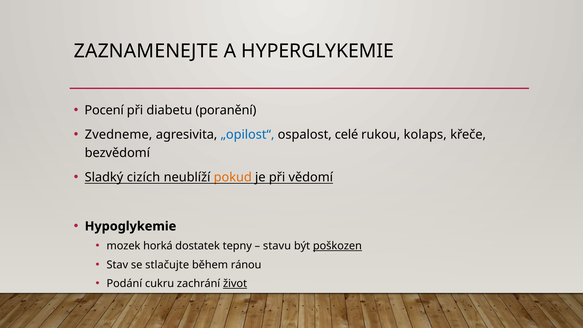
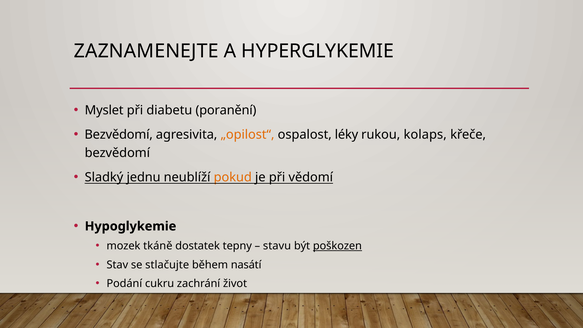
Pocení: Pocení -> Myslet (104, 110)
Zvedneme: Zvedneme -> Bezvědomí (119, 135)
„opilost“ colour: blue -> orange (248, 135)
celé: celé -> léky (347, 135)
cizích: cizích -> jednu (144, 177)
horká: horká -> tkáně (158, 246)
ránou: ránou -> nasátí (246, 265)
život underline: present -> none (235, 283)
